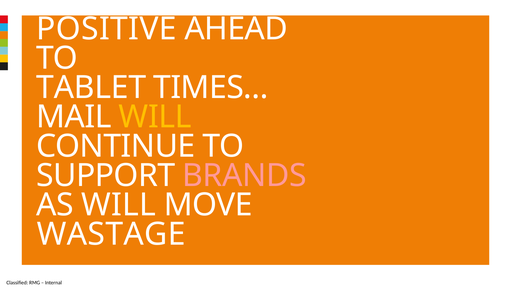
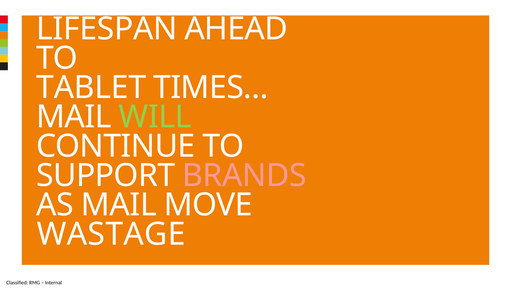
POSITIVE: POSITIVE -> LIFESPAN (107, 29)
WILL colour: yellow -> light green (155, 117)
AS WILL: WILL -> MAIL (119, 205)
